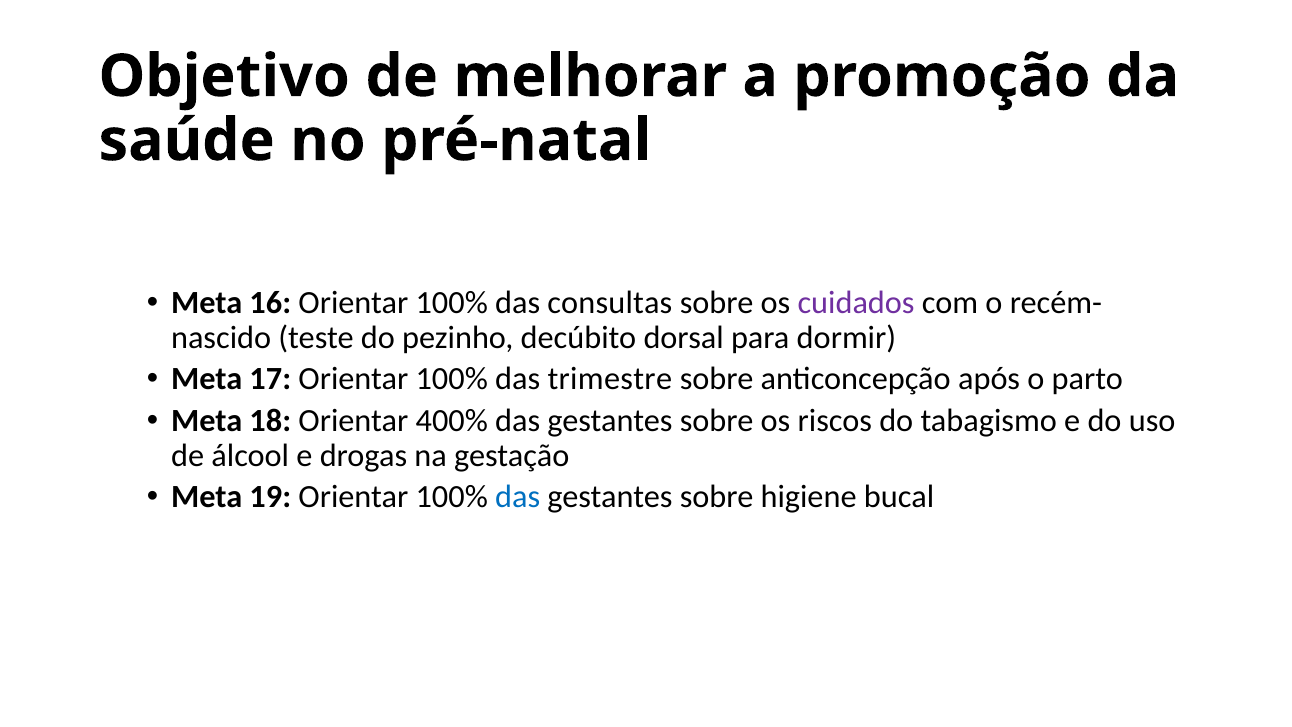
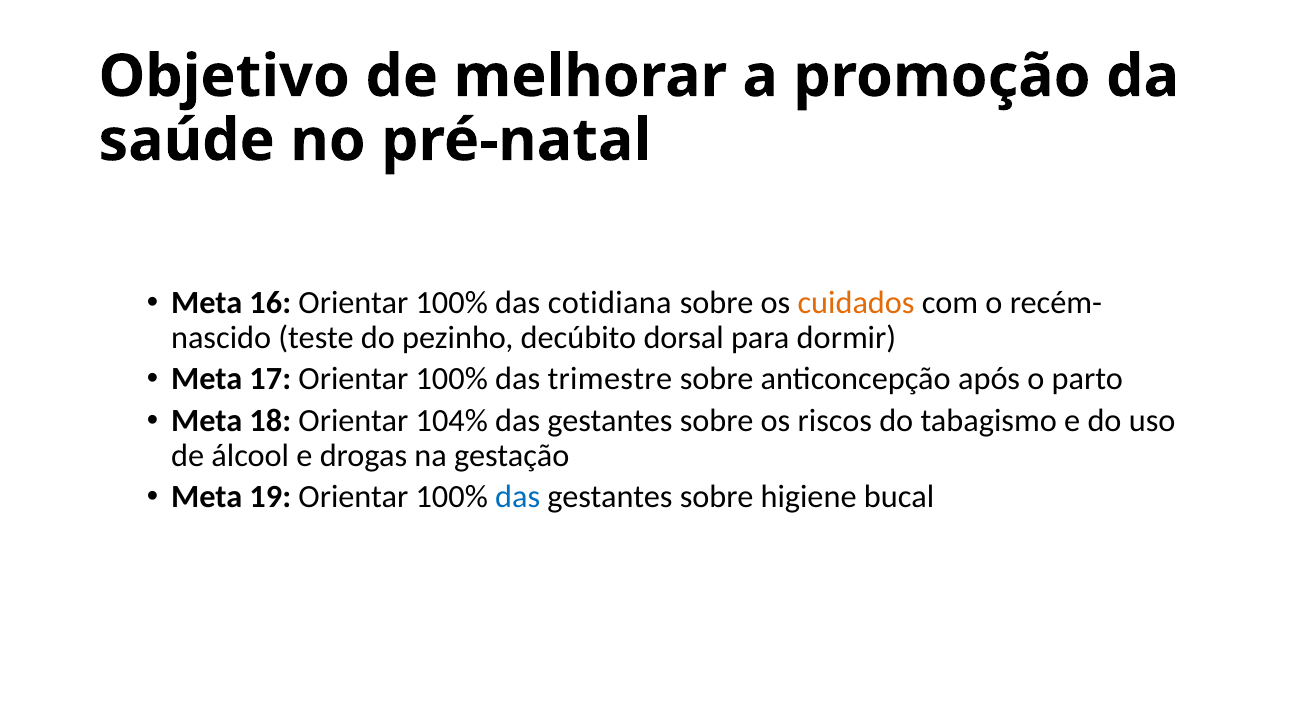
consultas: consultas -> cotidiana (610, 303)
cuidados colour: purple -> orange (856, 303)
400%: 400% -> 104% (452, 421)
